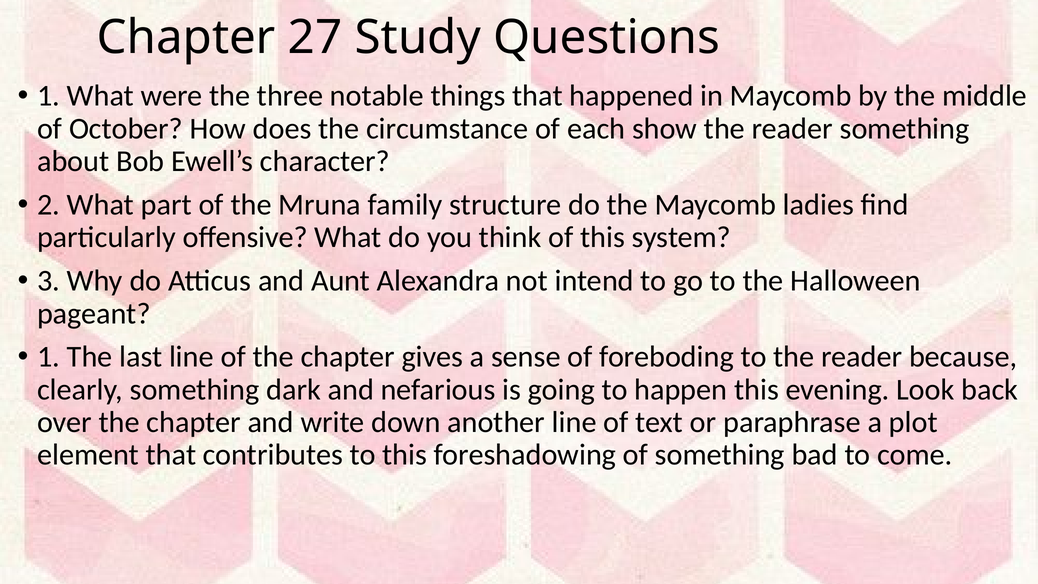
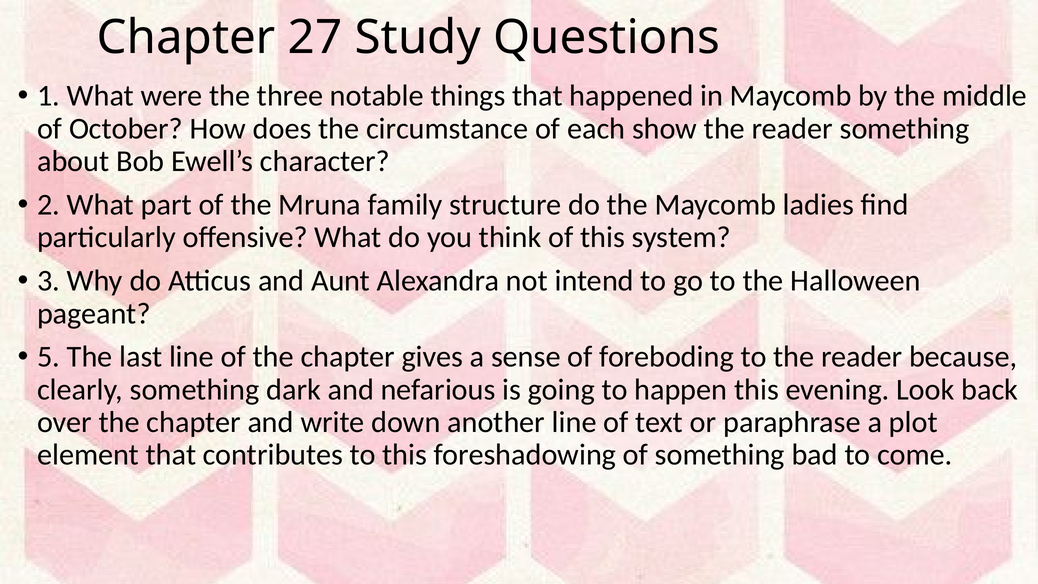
1: 1 -> 5 (49, 357)
